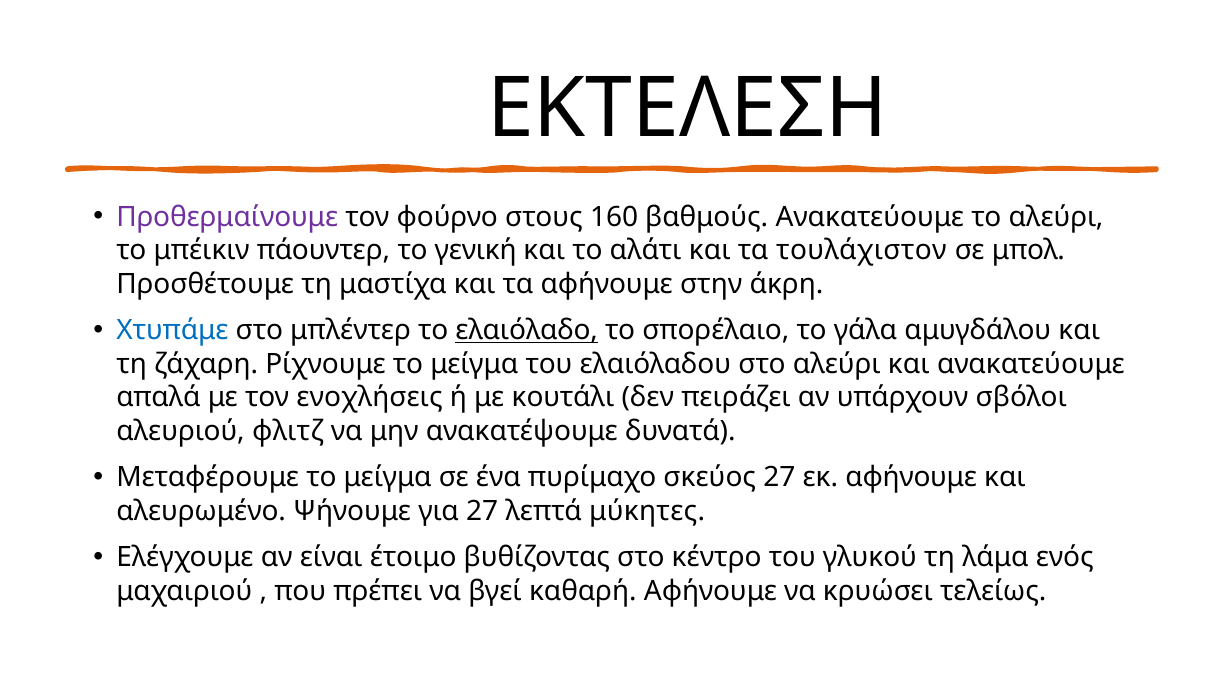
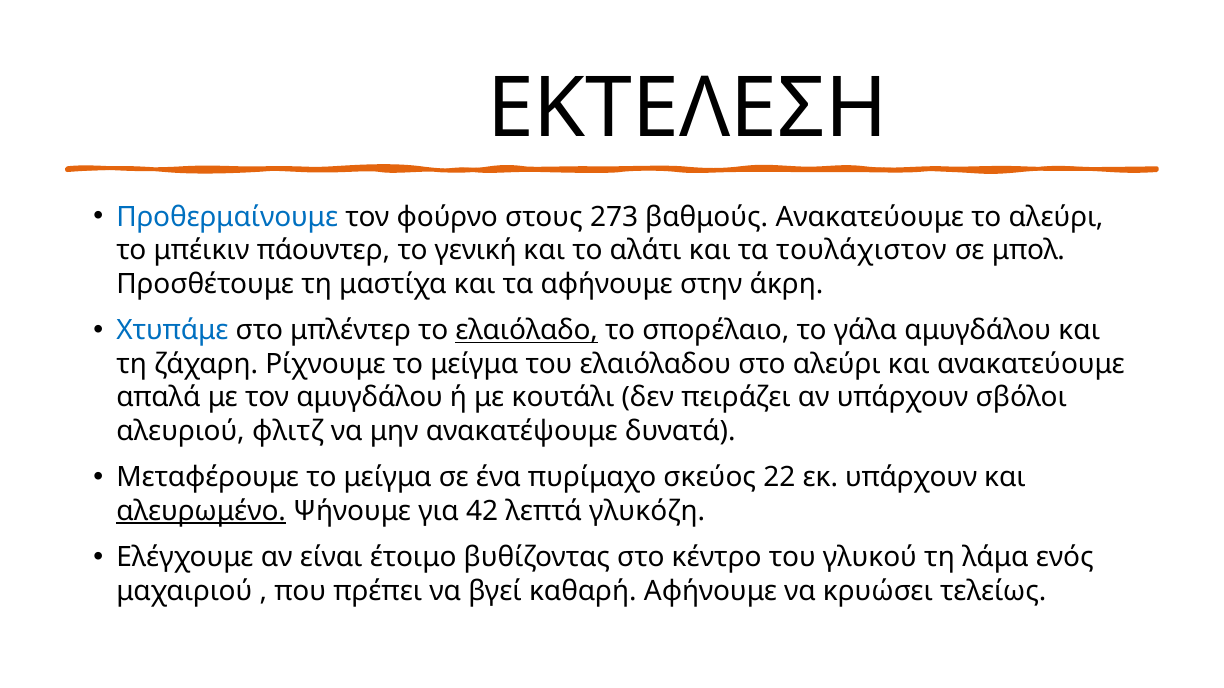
Προθερμαίνουμε colour: purple -> blue (227, 217)
160: 160 -> 273 (614, 217)
τον ενοχλήσεις: ενοχλήσεις -> αμυγδάλου (370, 398)
σκεύος 27: 27 -> 22 (779, 478)
εκ αφήνουμε: αφήνουμε -> υπάρχουν (911, 478)
αλευρωμένο underline: none -> present (201, 511)
για 27: 27 -> 42 (482, 511)
μύκητες: μύκητες -> γλυκόζη (647, 511)
